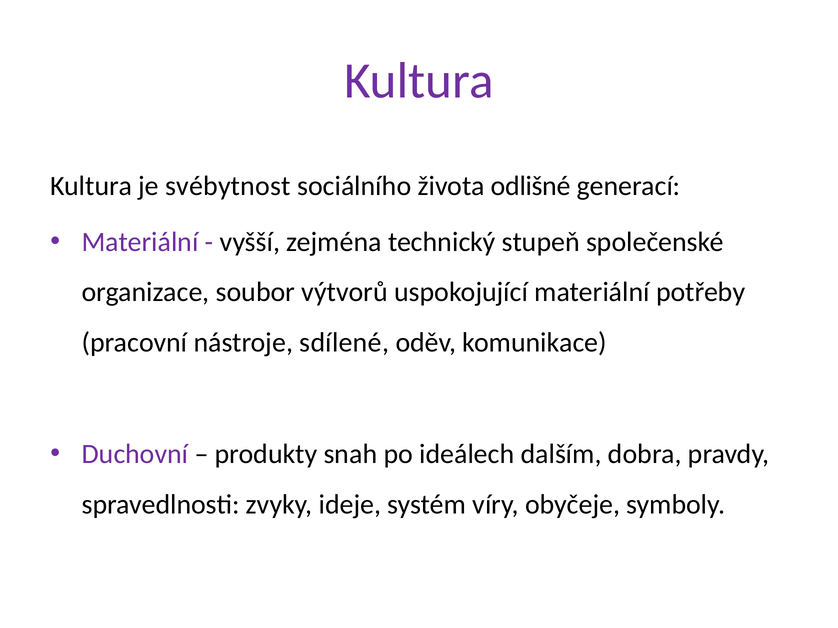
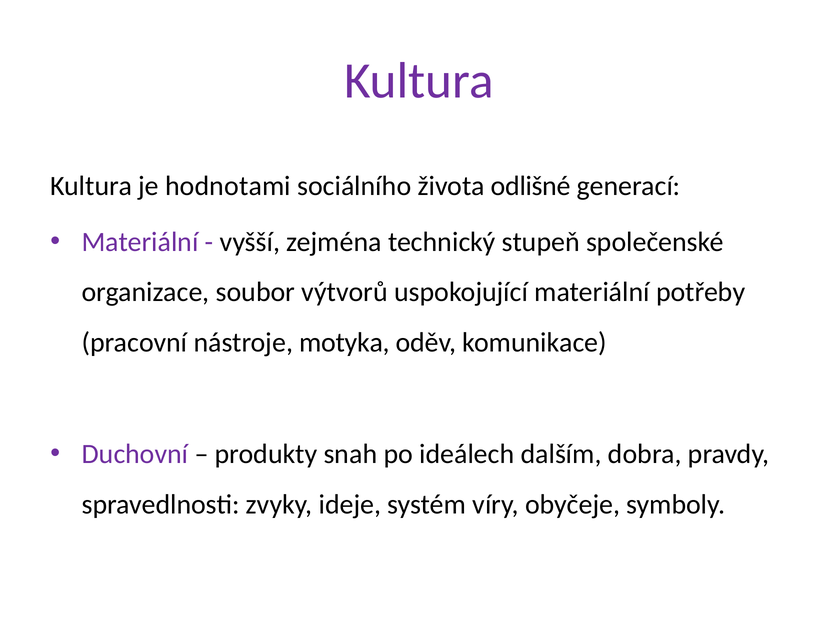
svébytnost: svébytnost -> hodnotami (228, 186)
sdílené: sdílené -> motyka (344, 343)
